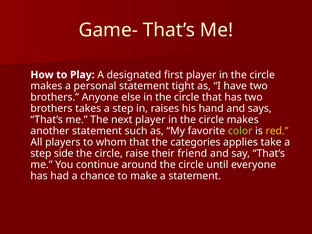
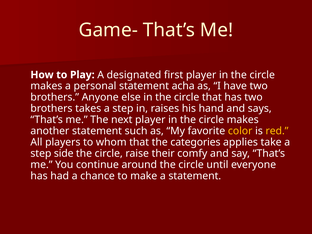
tight: tight -> acha (183, 86)
color colour: light green -> yellow (240, 131)
friend: friend -> comfy (192, 153)
